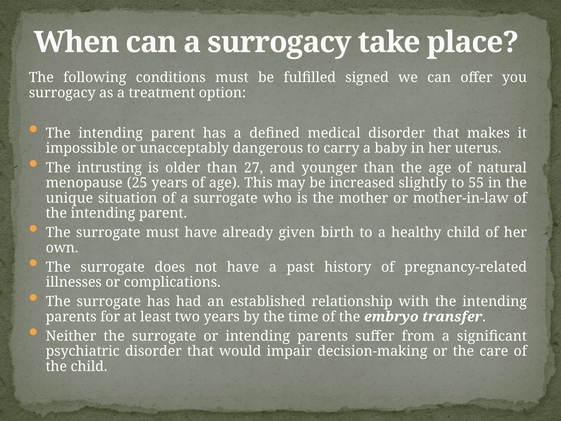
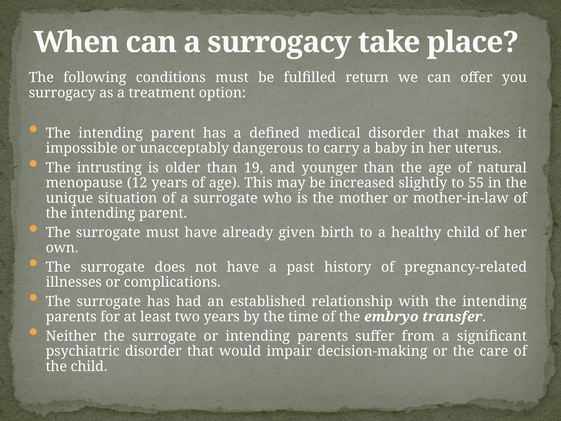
signed: signed -> return (367, 78)
27: 27 -> 19 (254, 168)
25: 25 -> 12 (137, 183)
